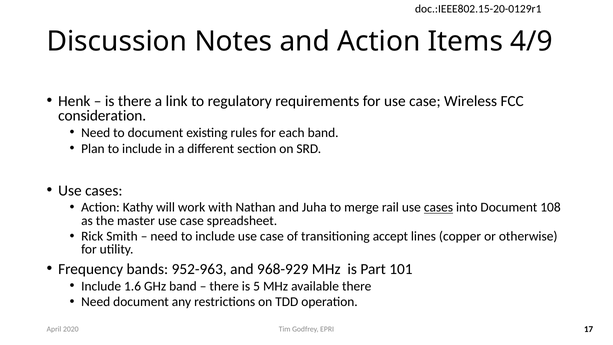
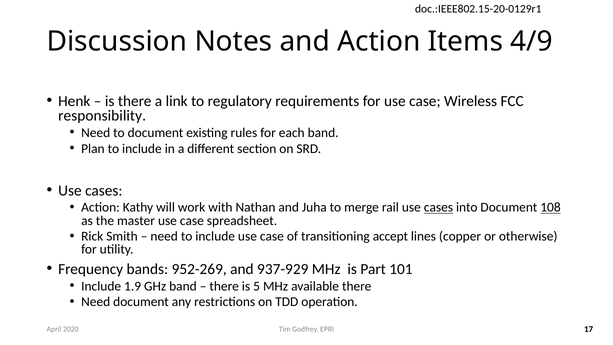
consideration: consideration -> responsibility (102, 116)
108 underline: none -> present (550, 207)
952-963: 952-963 -> 952-269 (199, 269)
968-929: 968-929 -> 937-929 (283, 269)
1.6: 1.6 -> 1.9 (133, 286)
